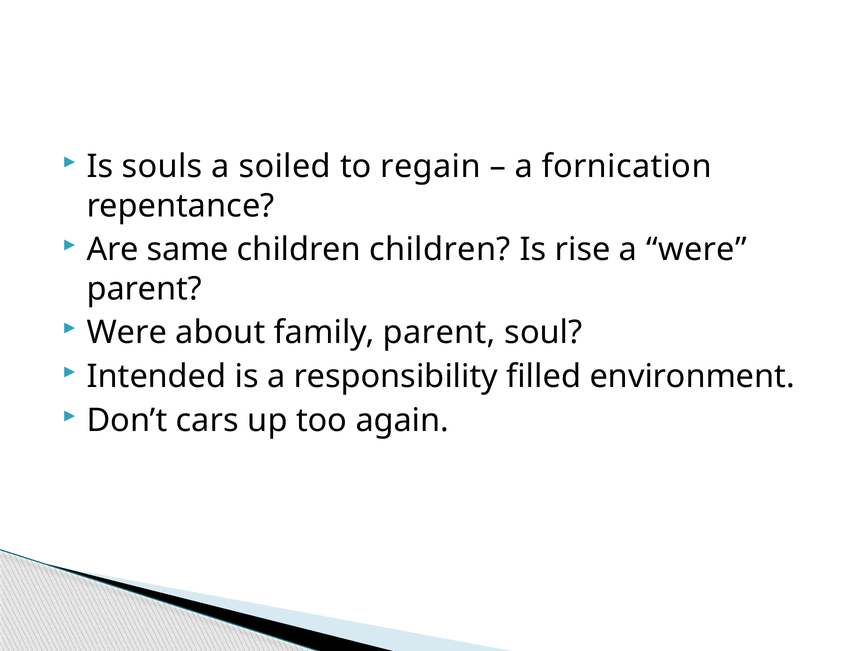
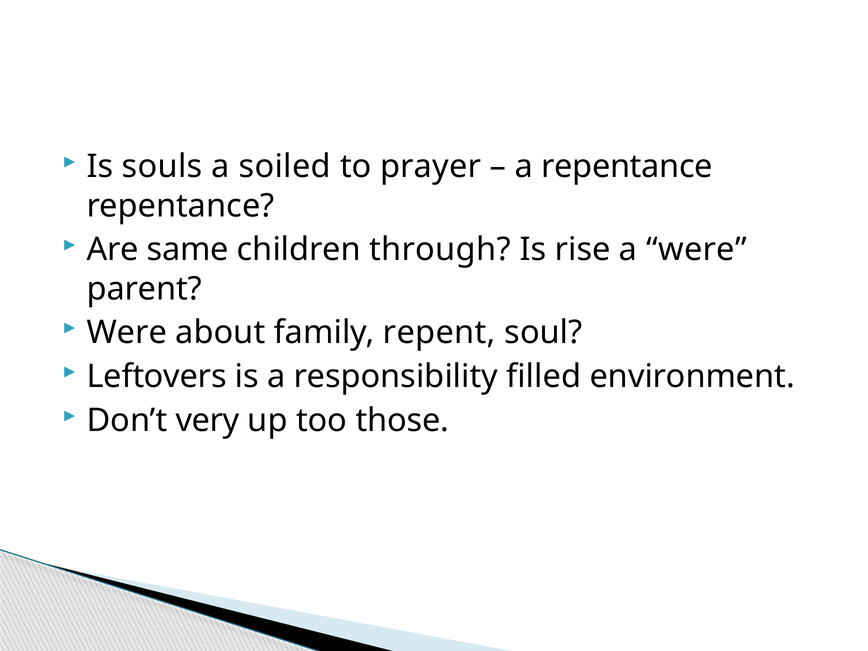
regain: regain -> prayer (431, 167)
a fornication: fornication -> repentance (627, 167)
children children: children -> through (440, 250)
family parent: parent -> repent (439, 333)
Intended: Intended -> Leftovers (157, 377)
cars: cars -> very (208, 421)
again: again -> those (402, 421)
